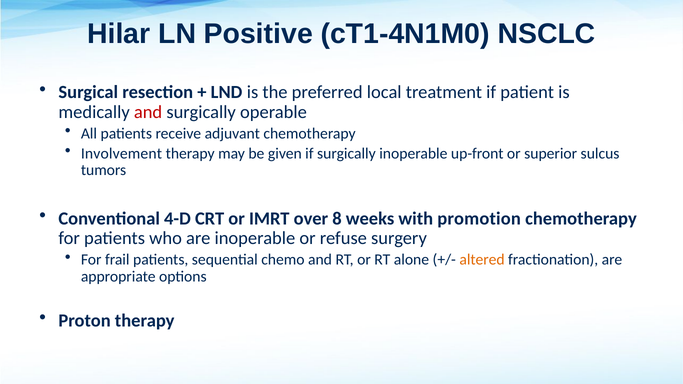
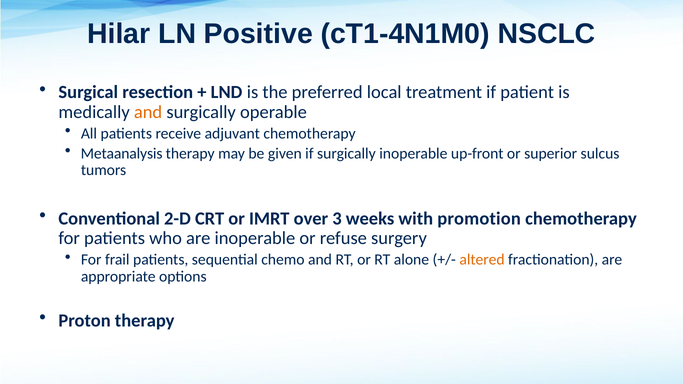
and colour: red -> orange (148, 112)
Involvement: Involvement -> Metaanalysis (122, 153)
4-D: 4-D -> 2-D (177, 219)
8: 8 -> 3 (337, 219)
